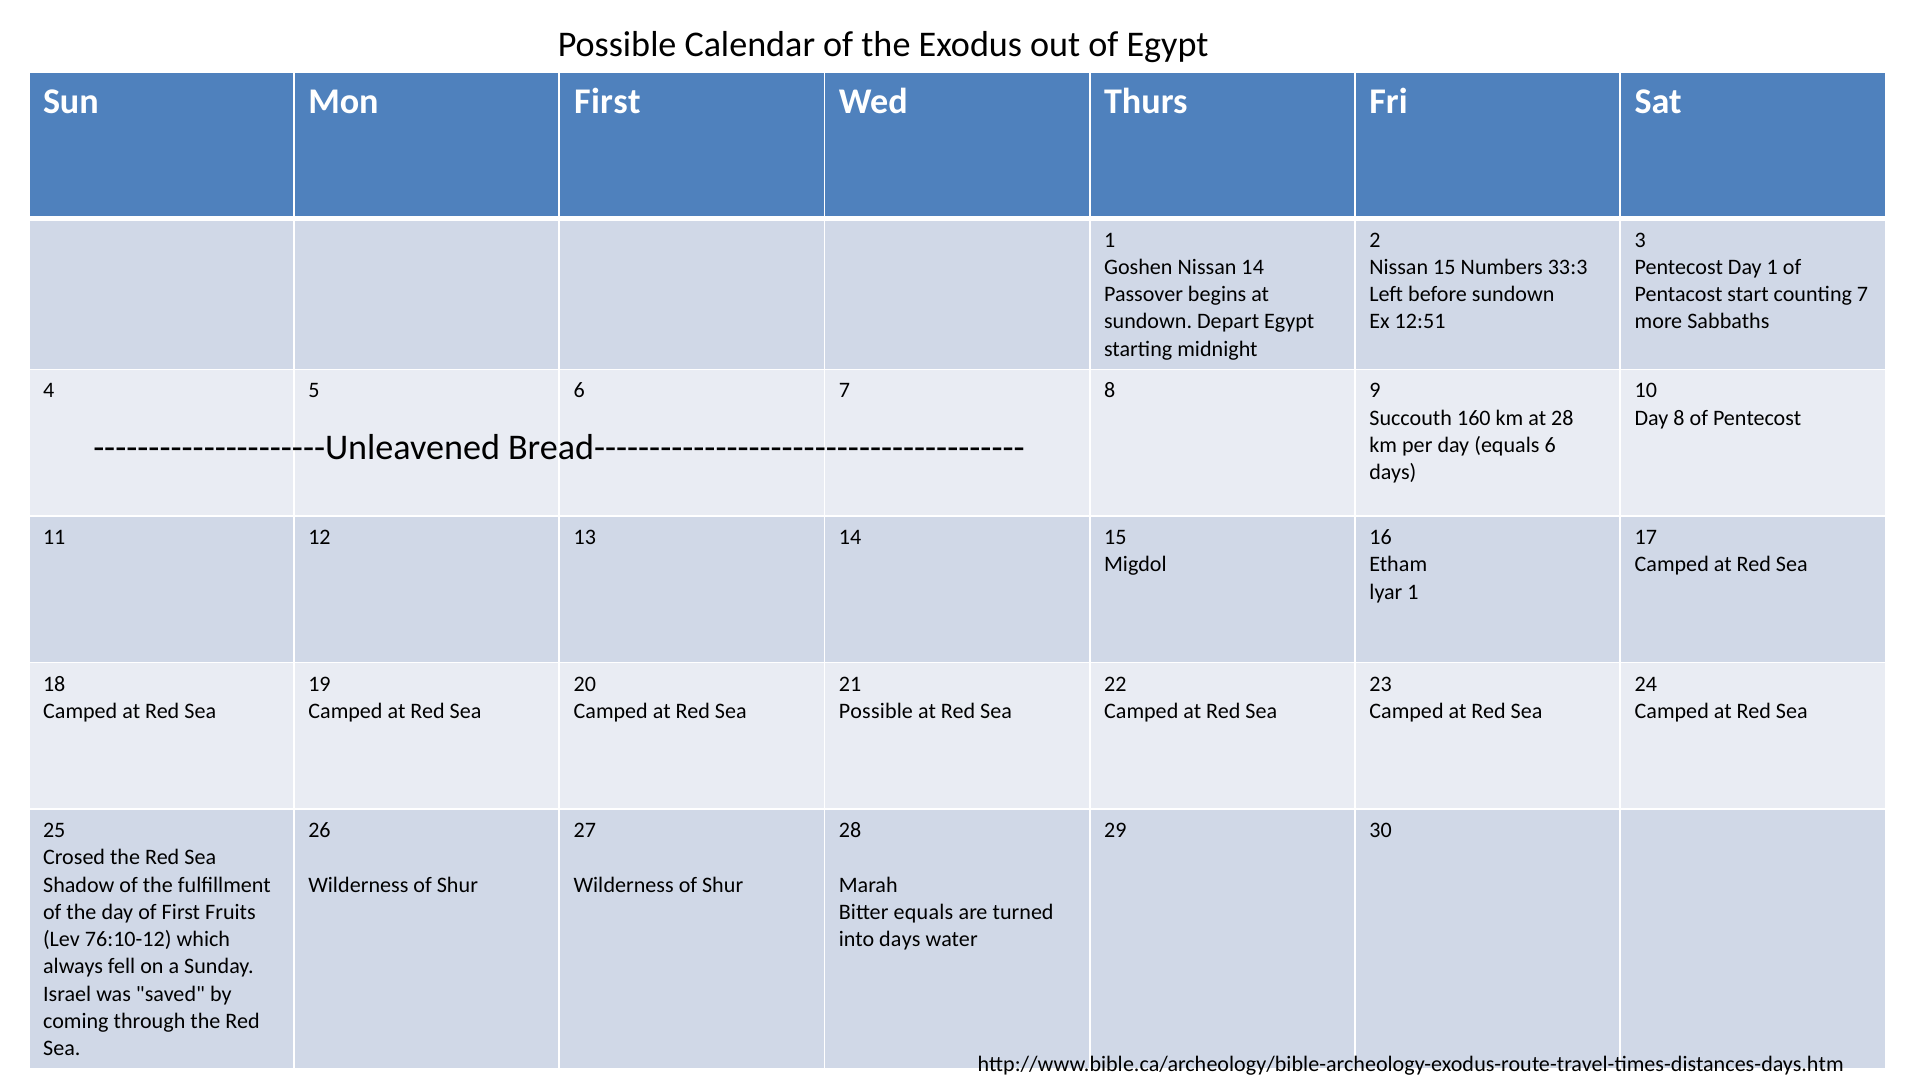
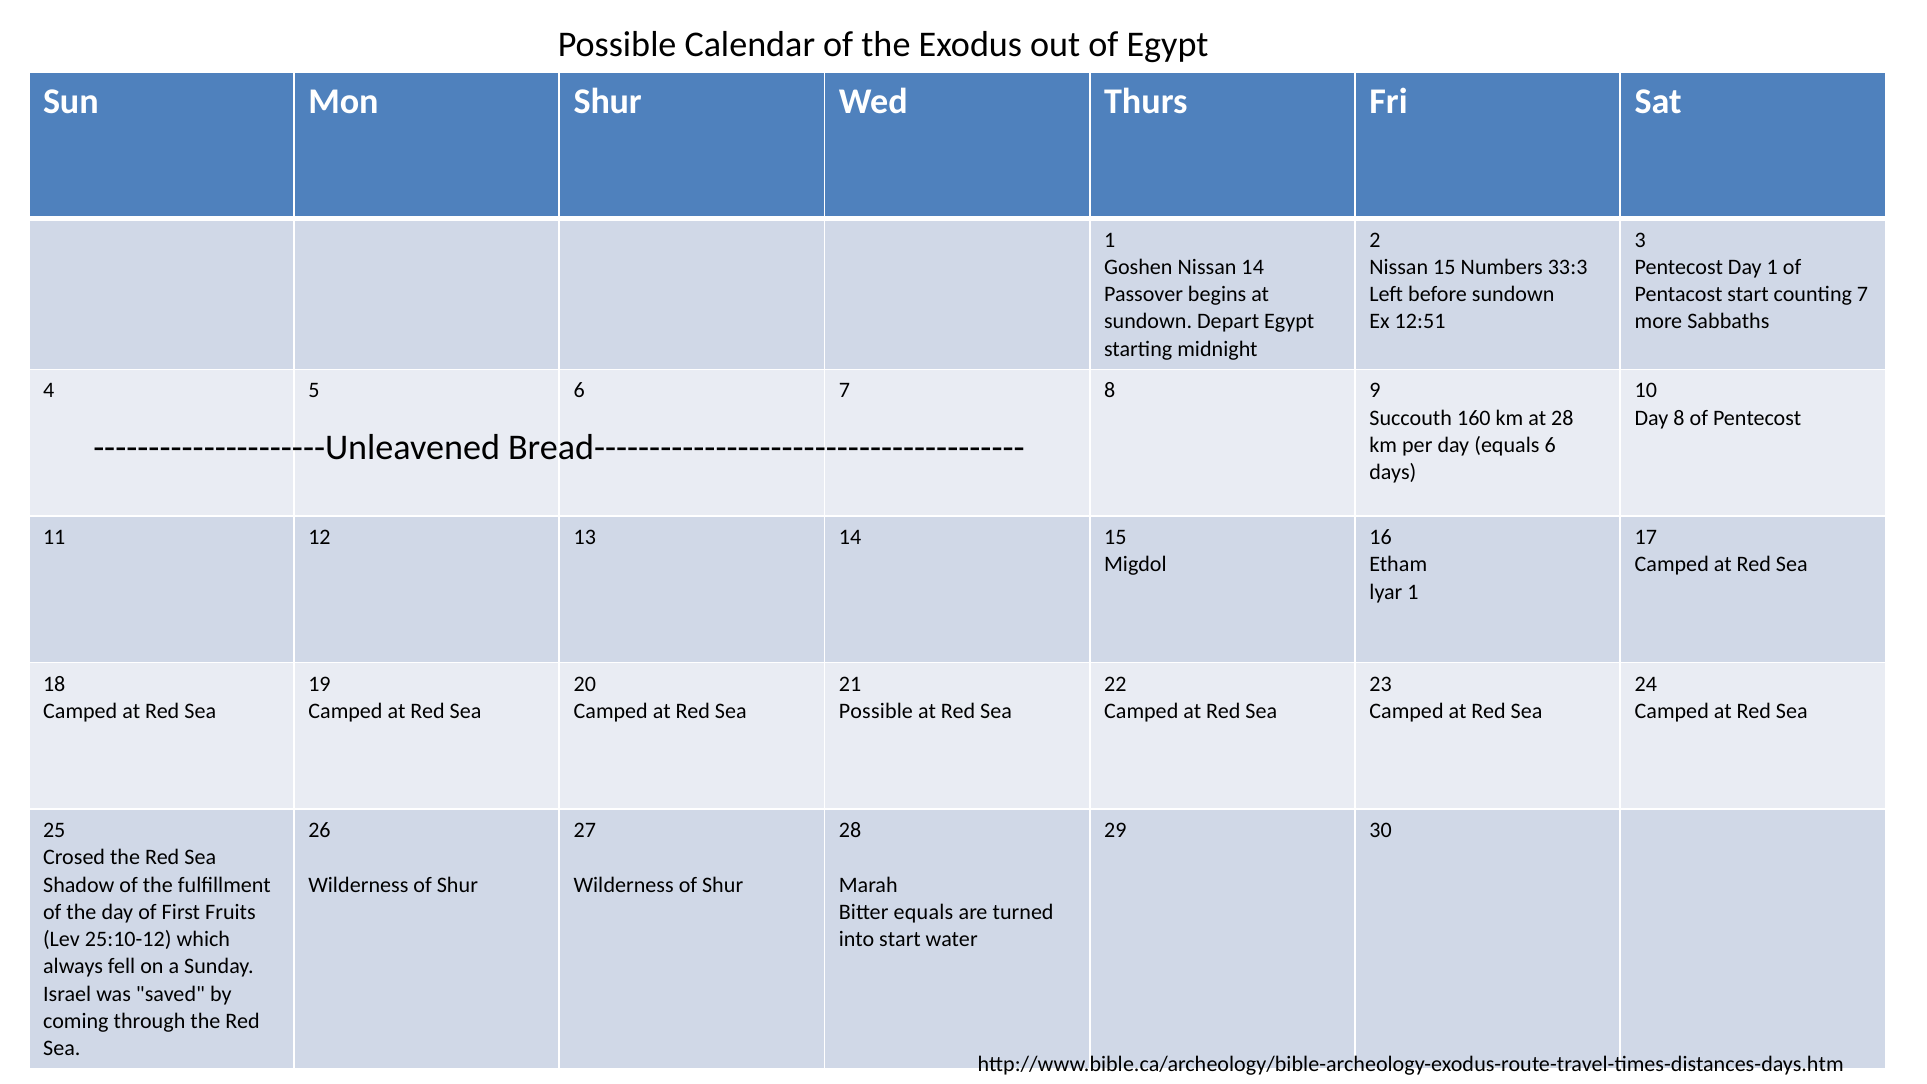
Mon First: First -> Shur (608, 102)
76:10-12: 76:10-12 -> 25:10-12 (128, 939)
into days: days -> start (900, 939)
